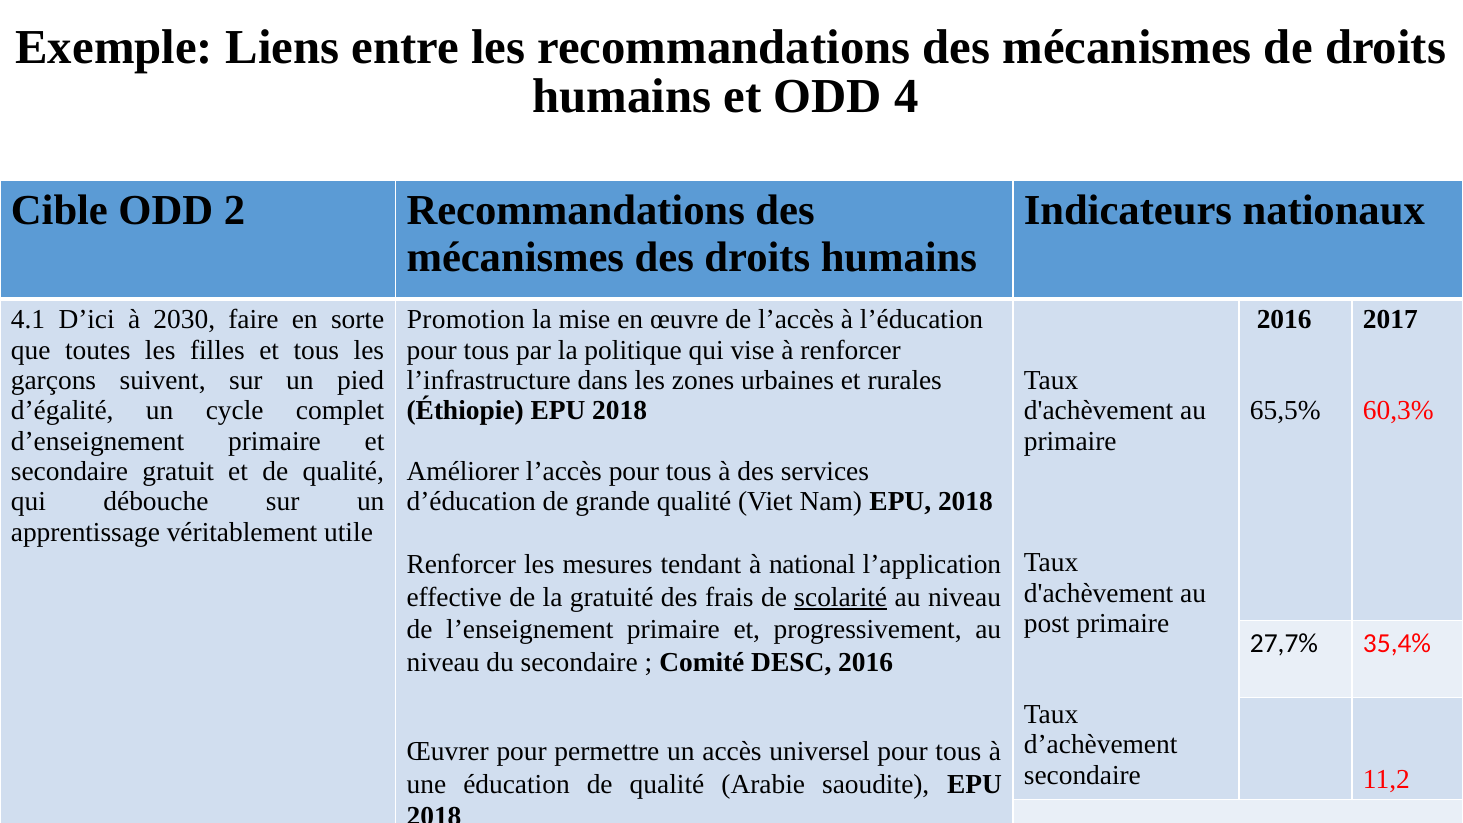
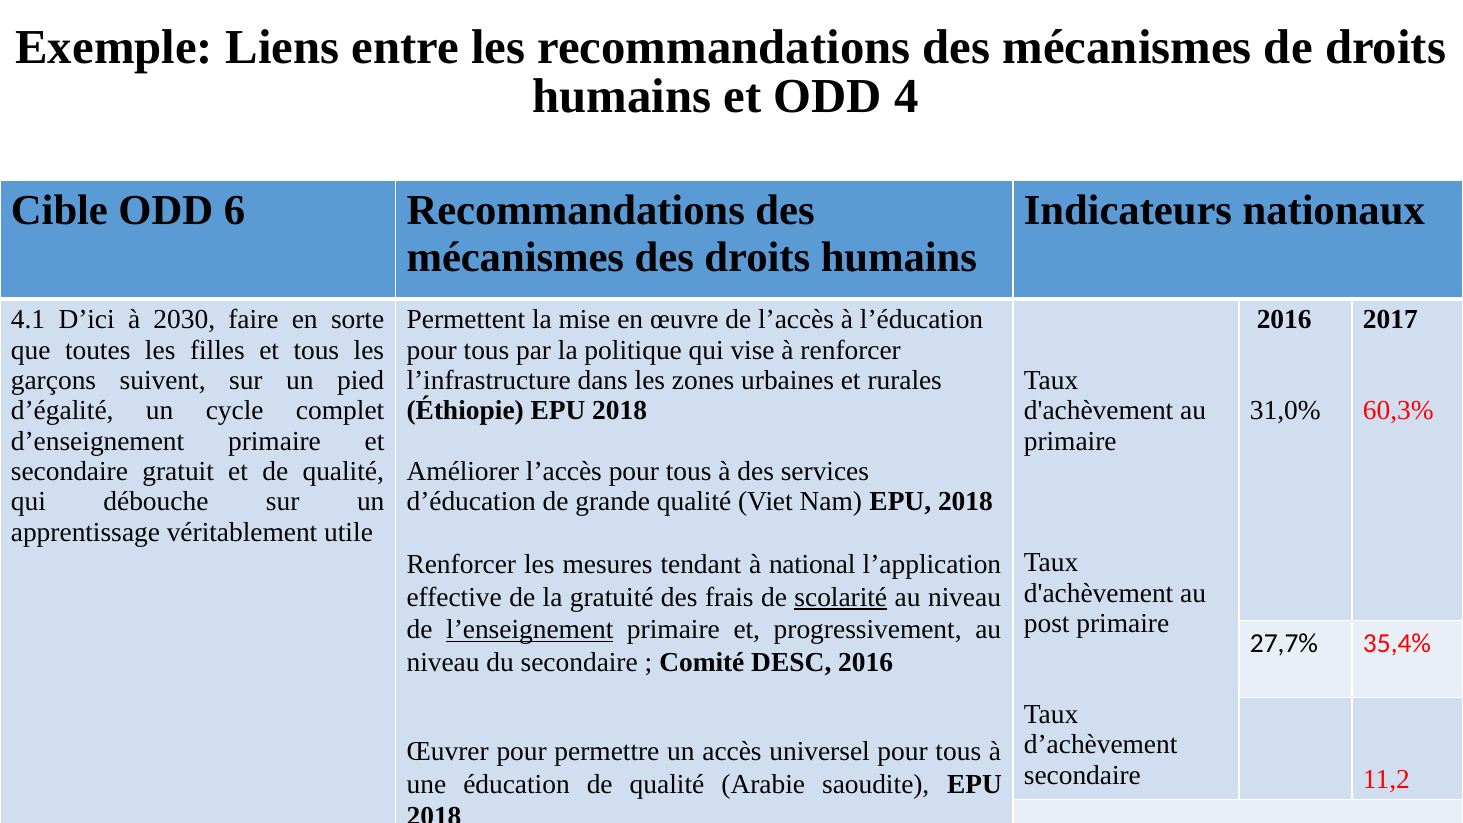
2: 2 -> 6 (235, 210)
Promotion: Promotion -> Permettent (466, 320)
65,5%: 65,5% -> 31,0% (1285, 411)
l’enseignement underline: none -> present (530, 630)
